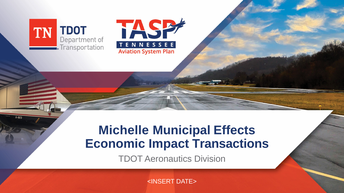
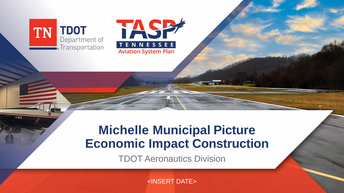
Effects: Effects -> Picture (234, 131)
Transactions: Transactions -> Construction (231, 144)
